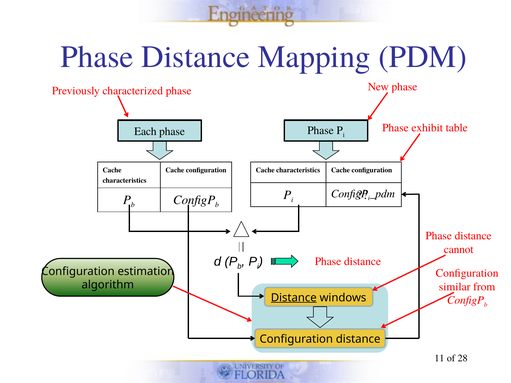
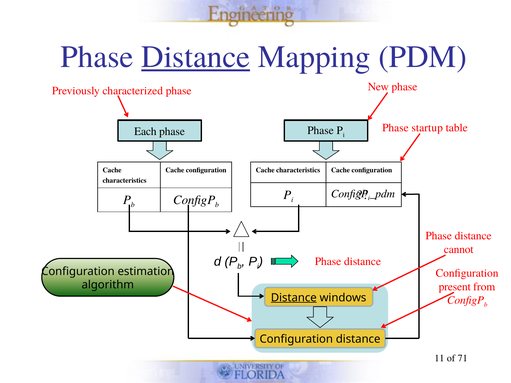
Distance underline: none -> present (196, 57)
exhibit: exhibit -> startup (427, 128)
similar: similar -> present (455, 287)
28: 28 -> 71 (463, 358)
